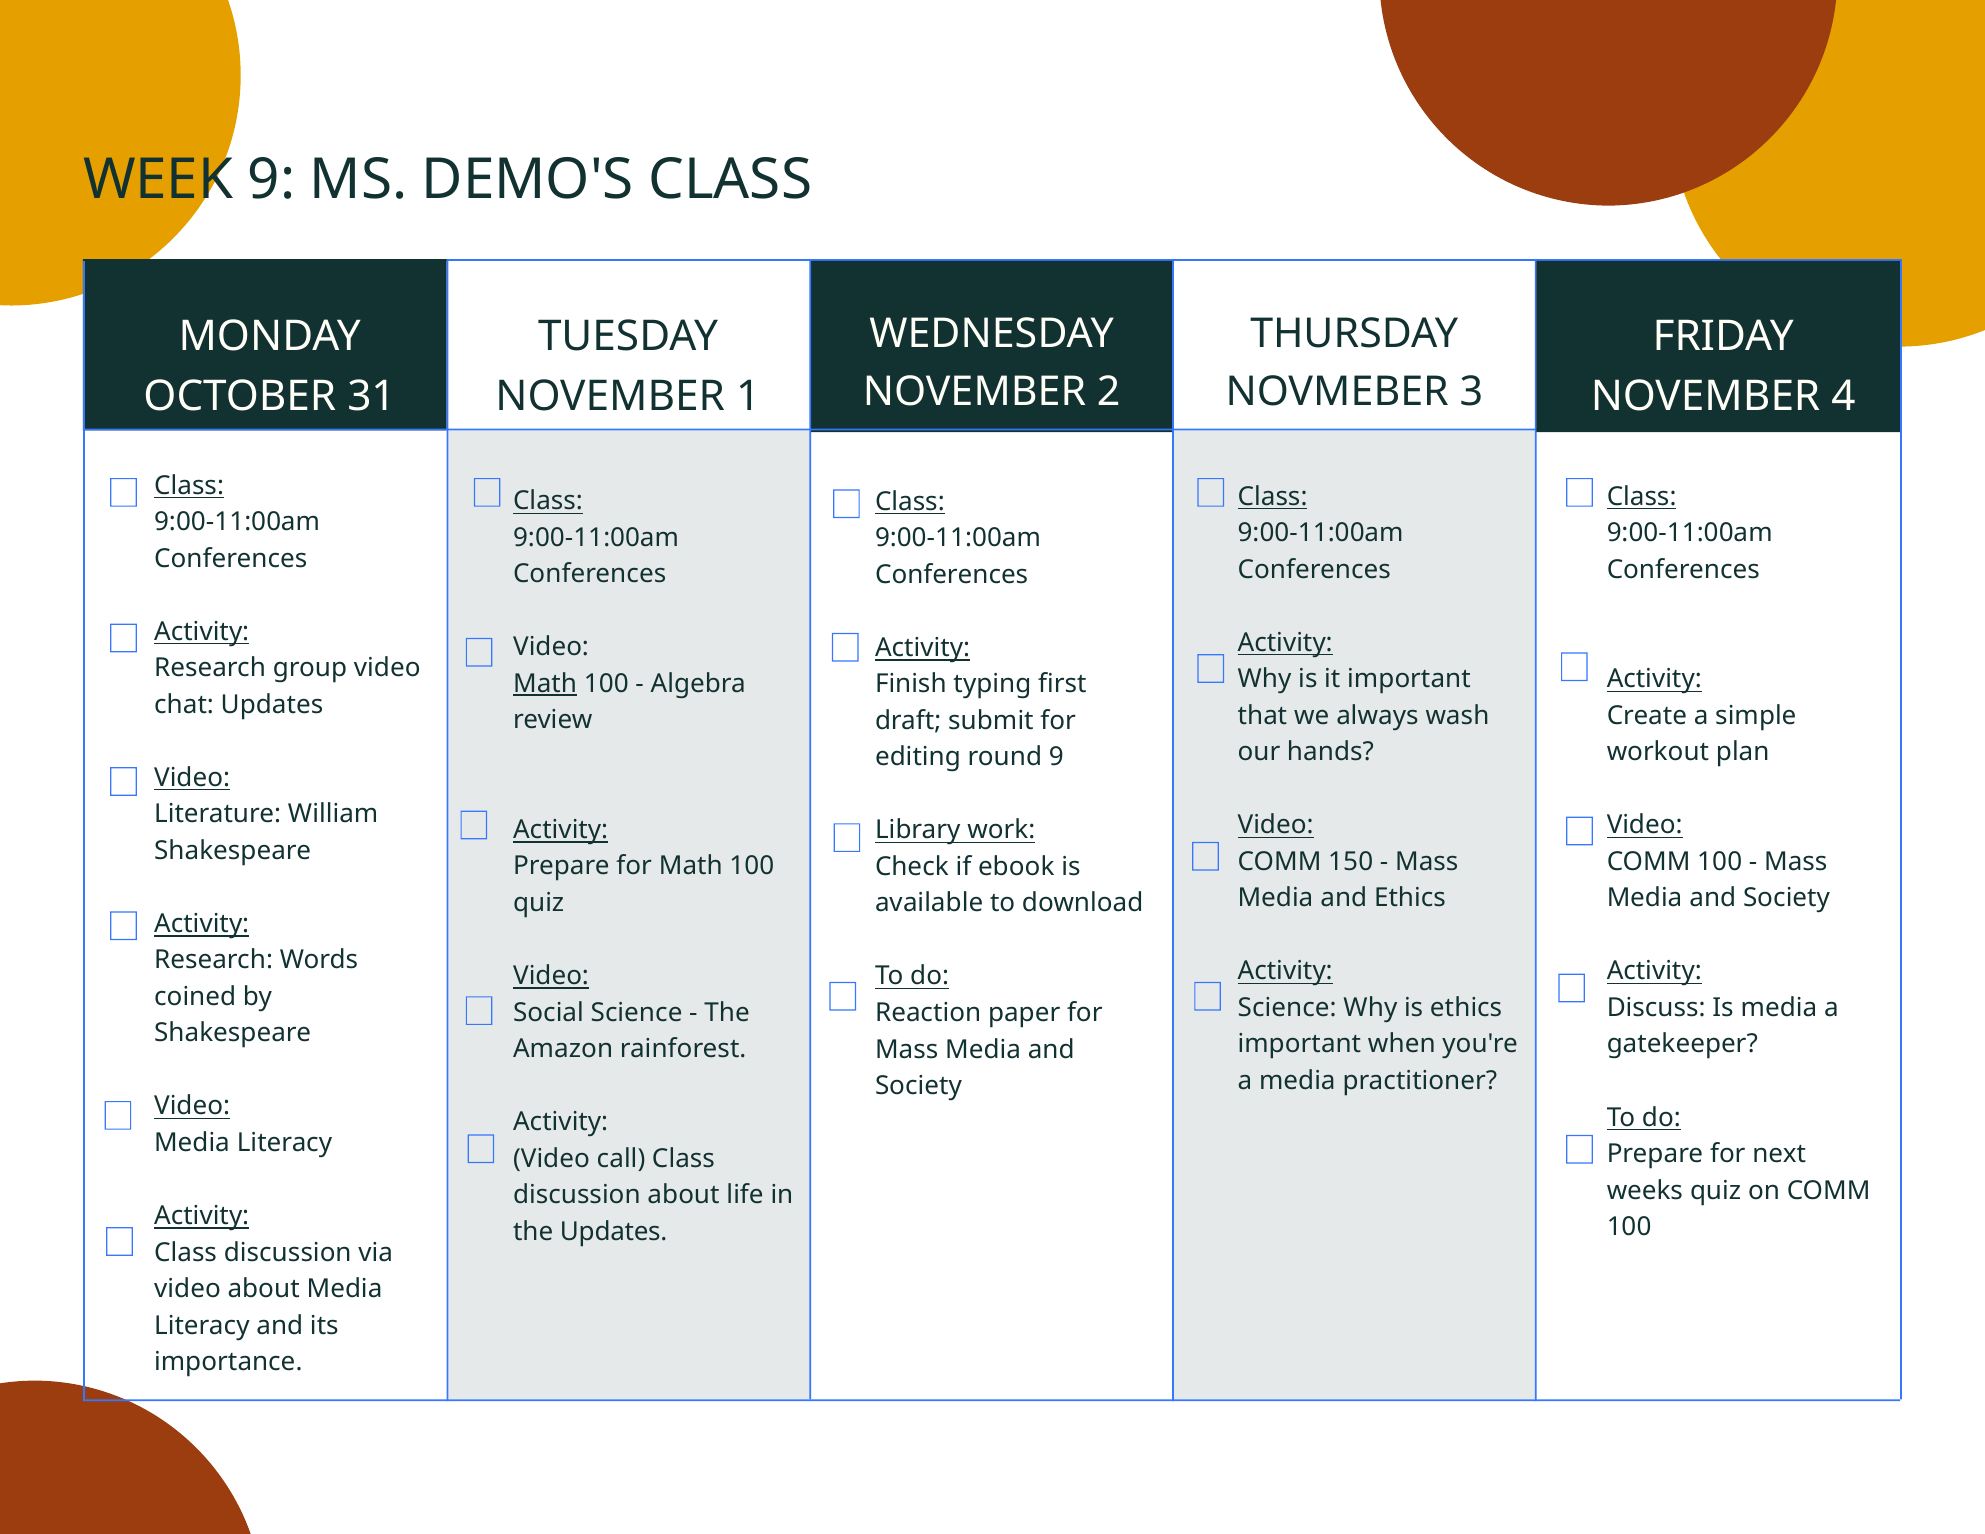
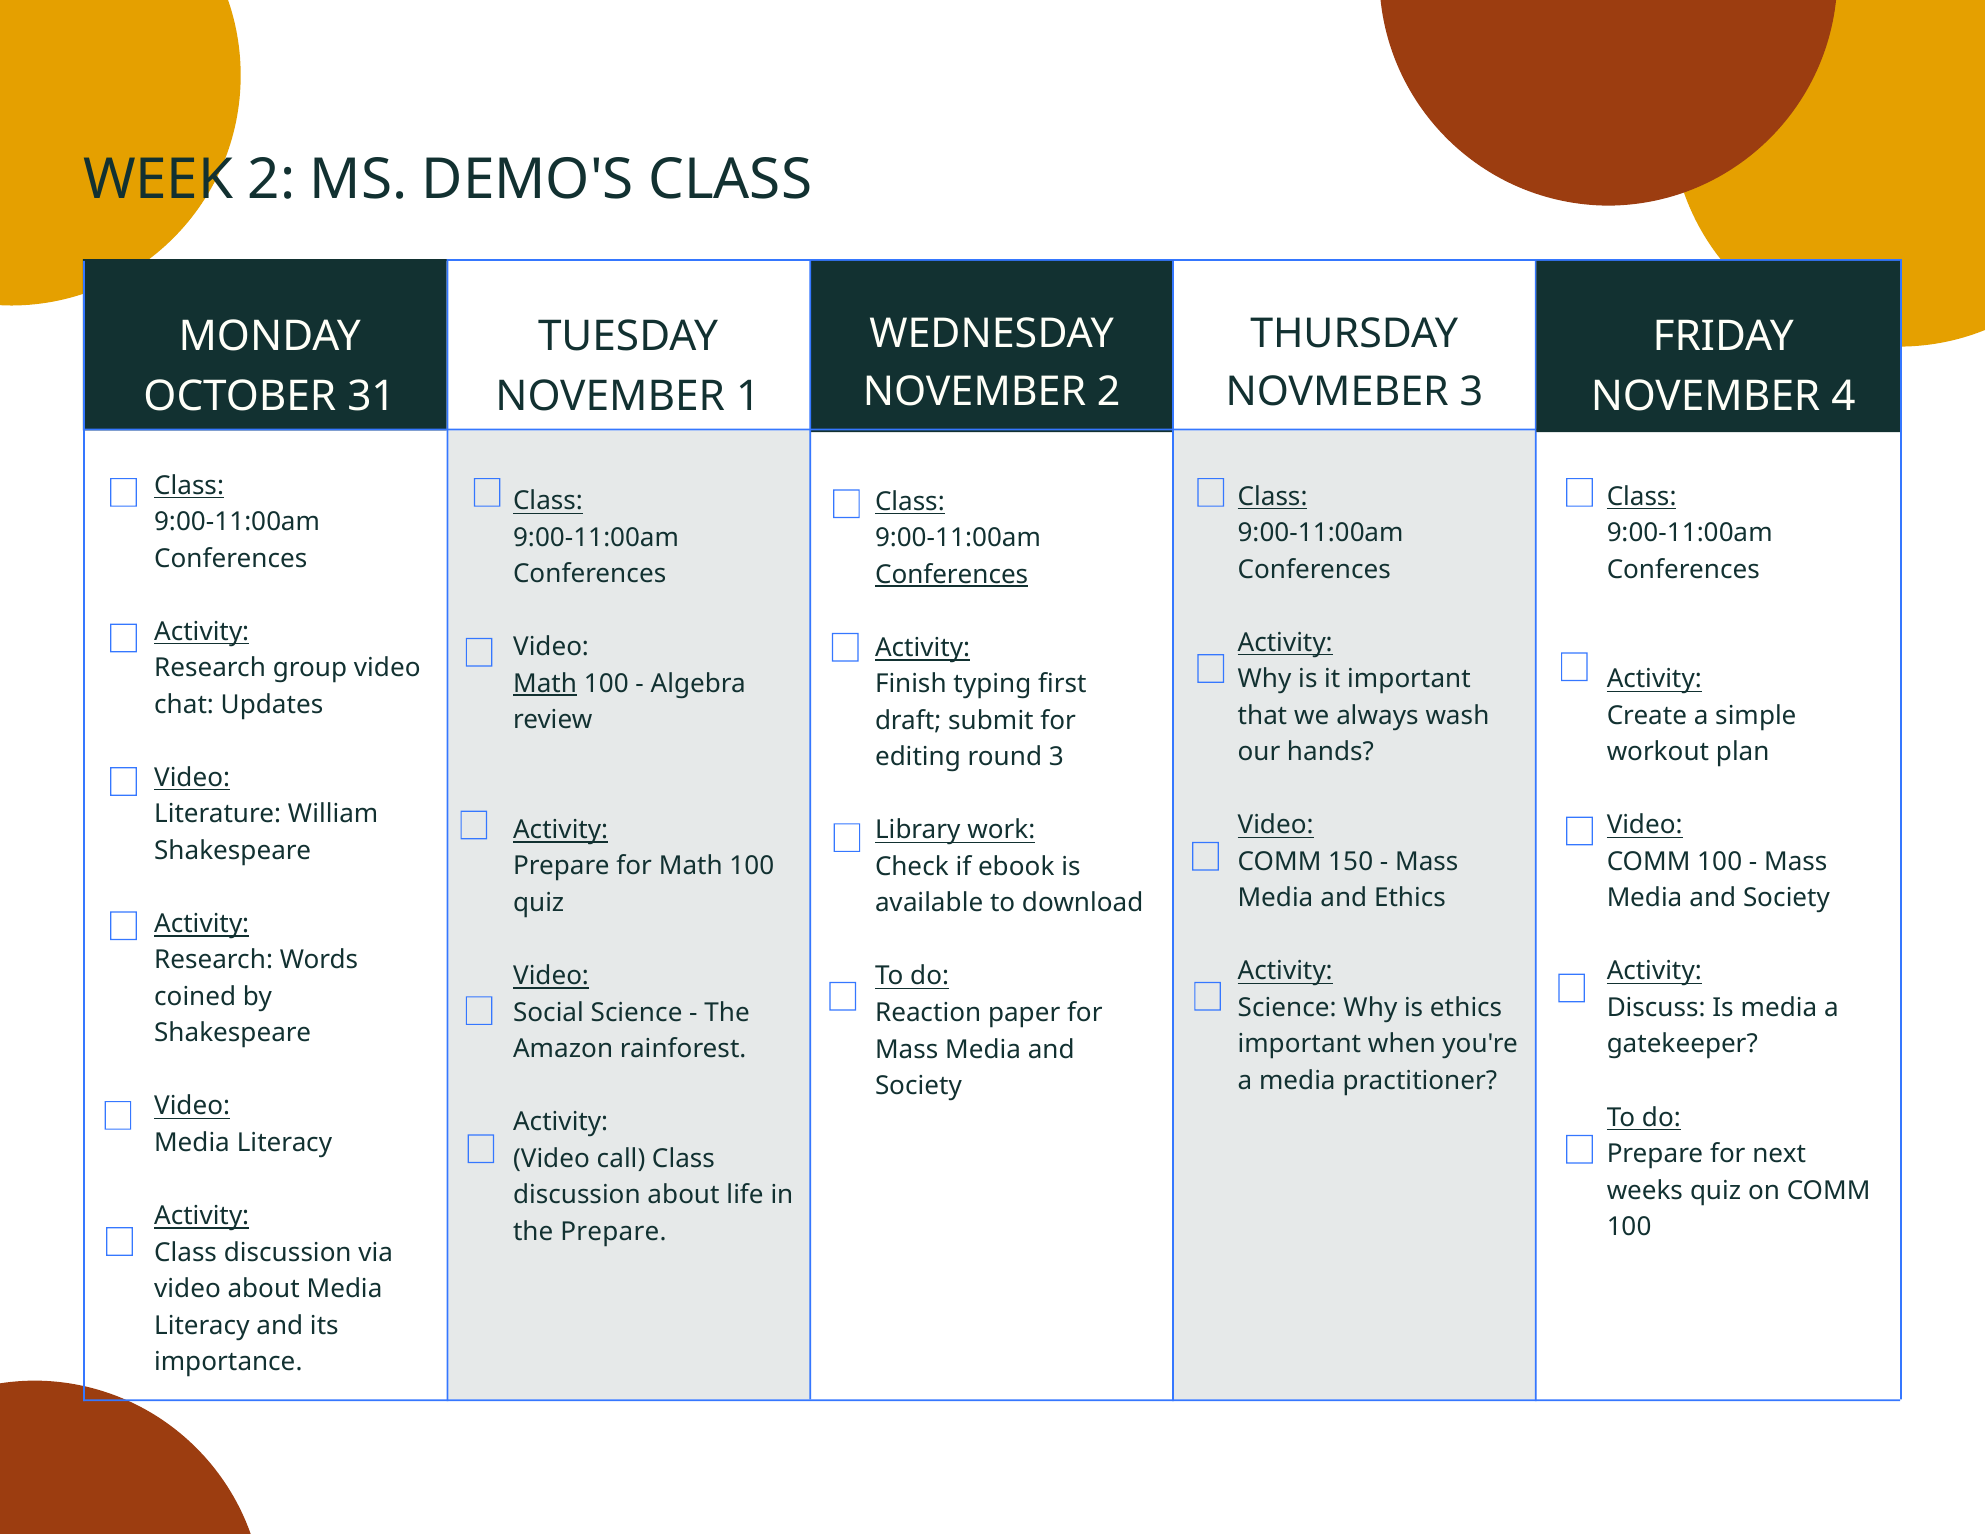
WEEK 9: 9 -> 2 (272, 180)
Conferences underline: none -> present (952, 575)
round 9: 9 -> 3 (1056, 757)
the Updates: Updates -> Prepare (613, 1231)
